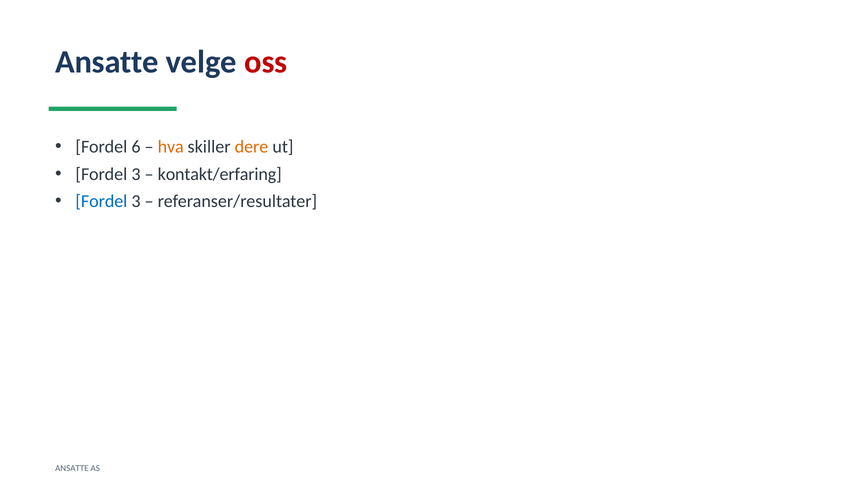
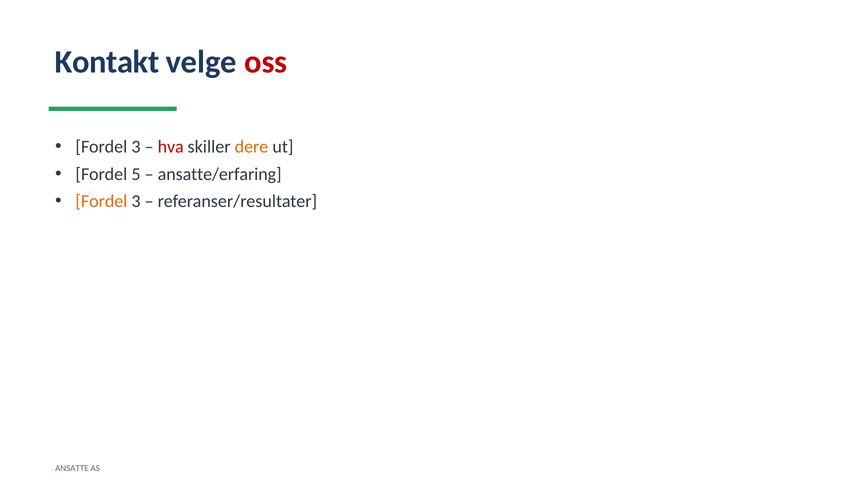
Ansatte: Ansatte -> Kontakt (107, 62)
6: 6 -> 3 (136, 147)
hva colour: orange -> red (171, 147)
3: 3 -> 5 (136, 174)
kontakt/erfaring: kontakt/erfaring -> ansatte/erfaring (220, 174)
Fordel colour: blue -> orange (101, 201)
